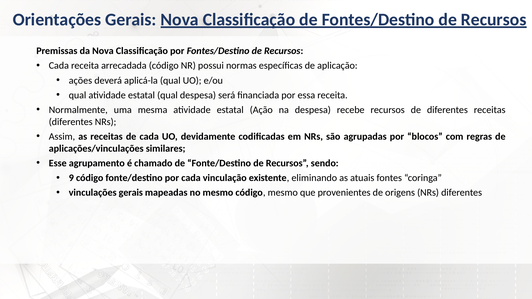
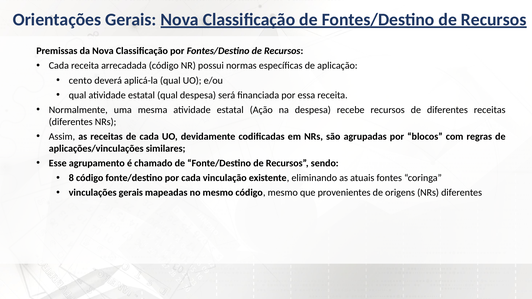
ações: ações -> cento (80, 80)
9: 9 -> 8 (71, 178)
